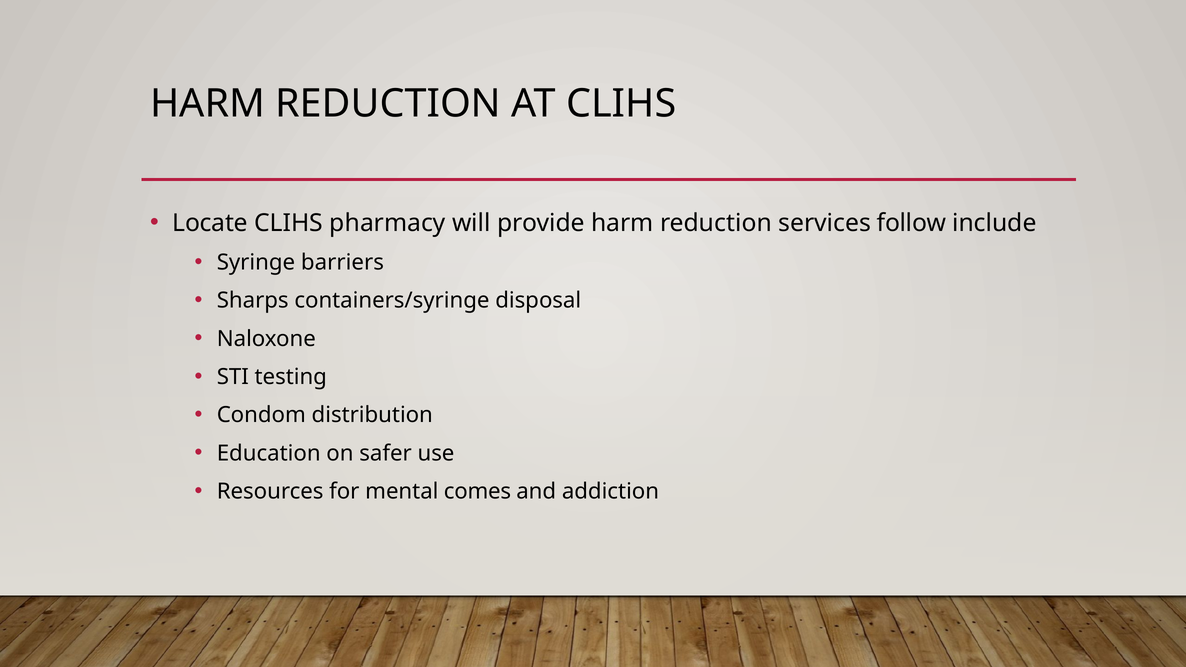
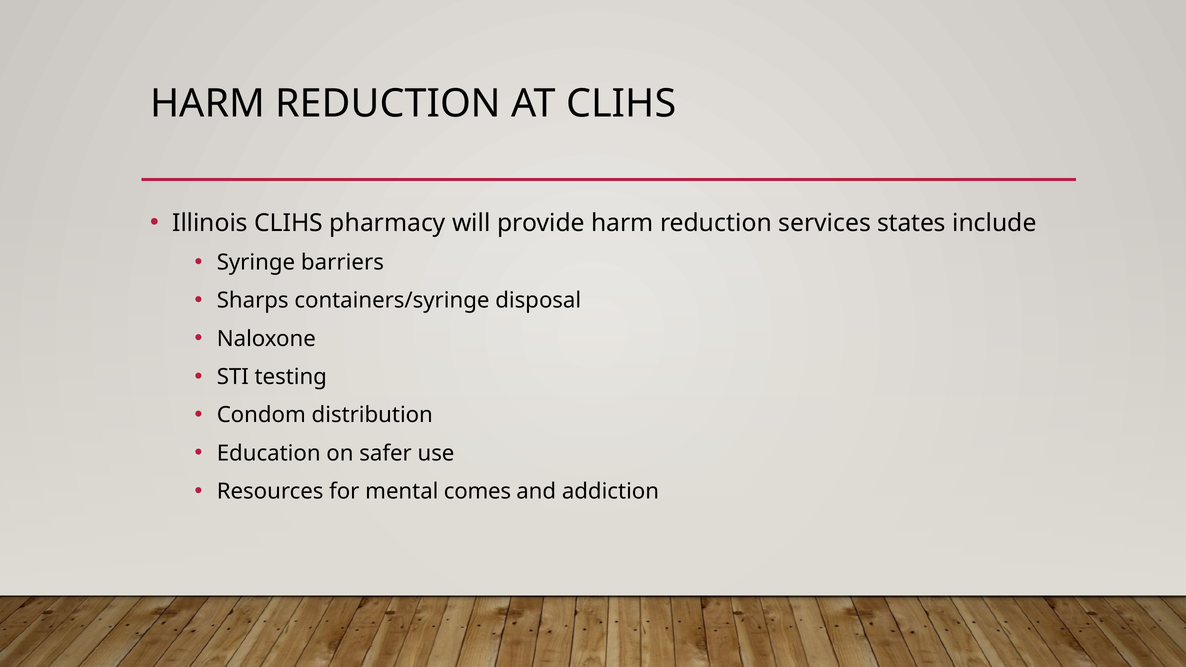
Locate: Locate -> Illinois (210, 223)
follow: follow -> states (912, 223)
